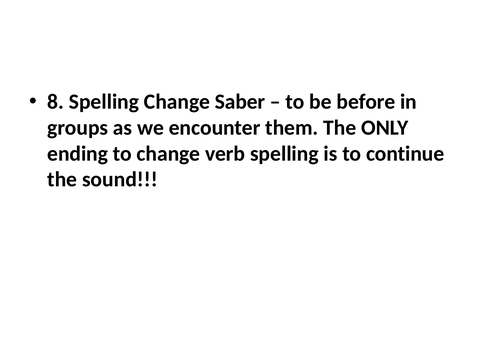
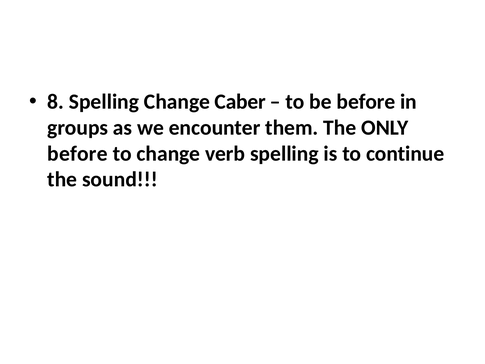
Saber: Saber -> Caber (240, 102)
ending: ending -> before (78, 153)
